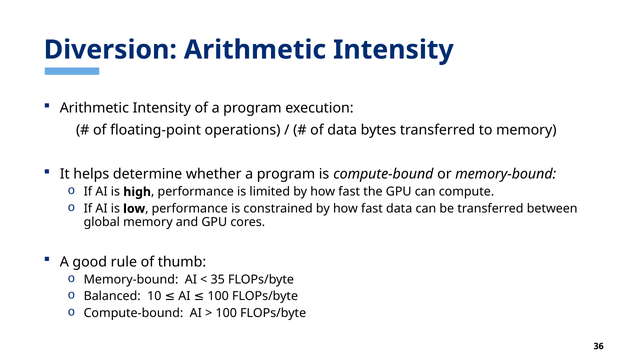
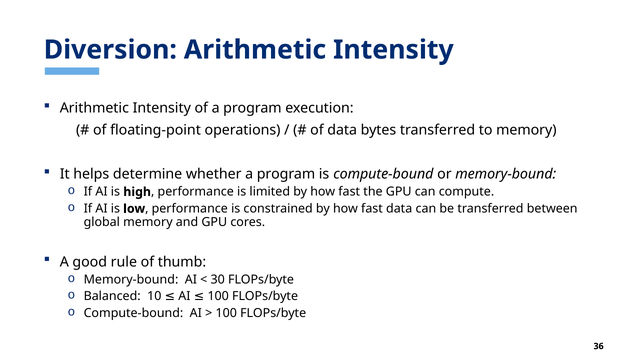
35: 35 -> 30 (218, 280)
